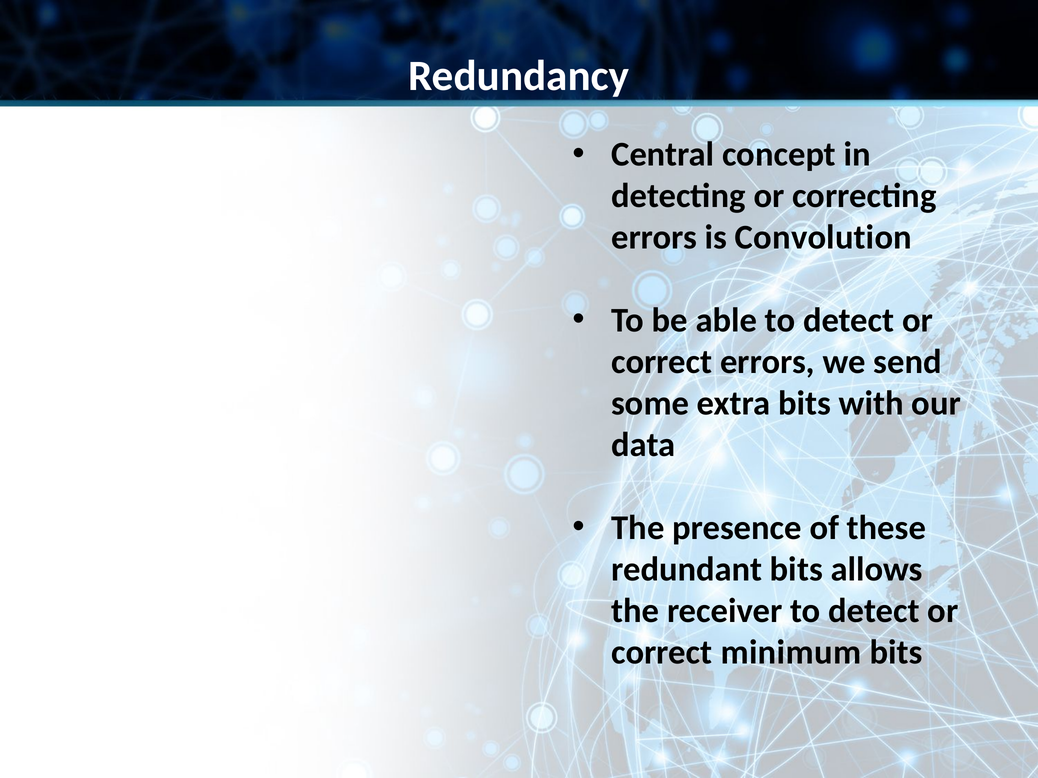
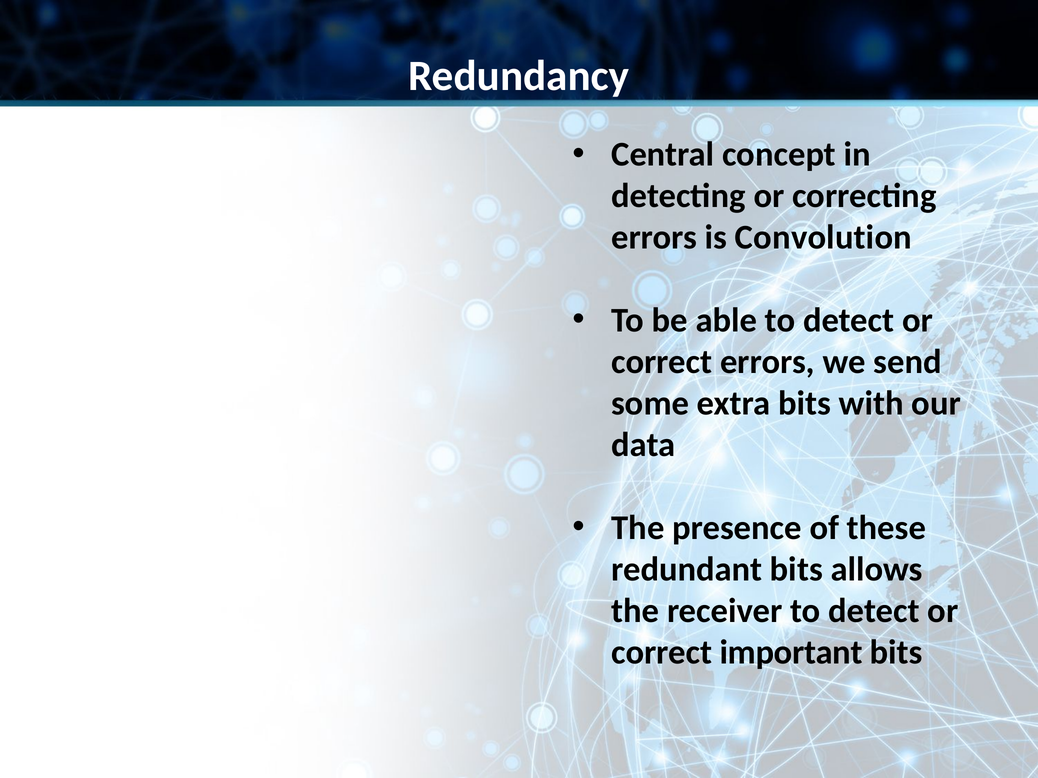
minimum: minimum -> important (791, 653)
